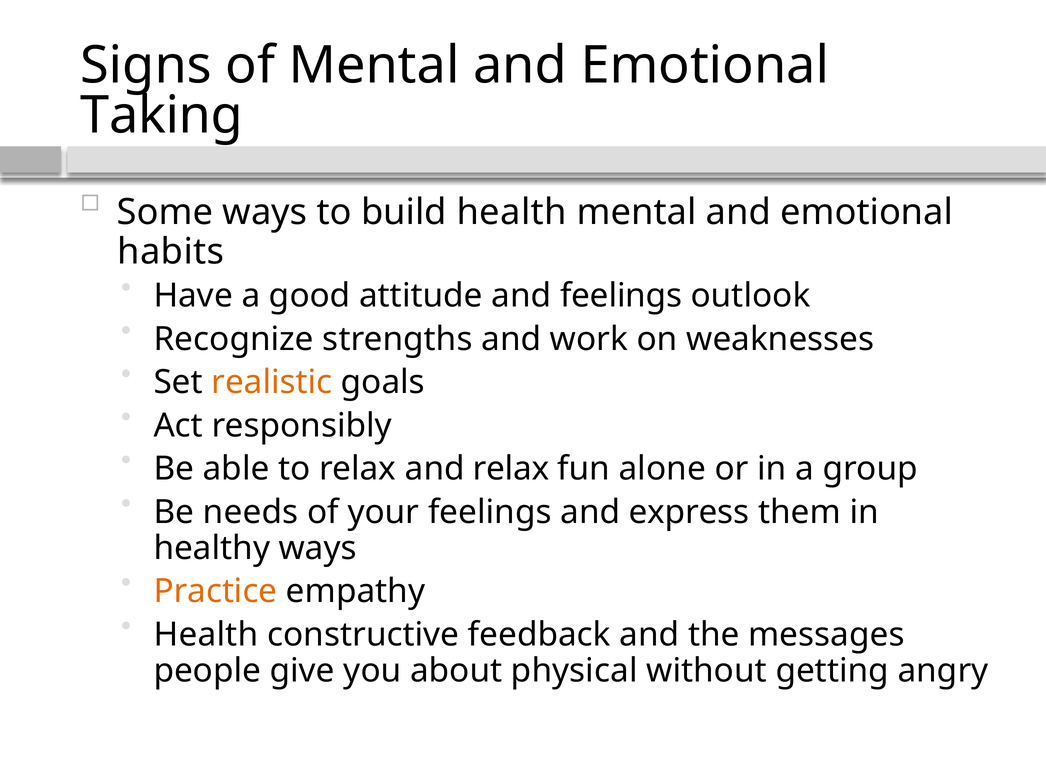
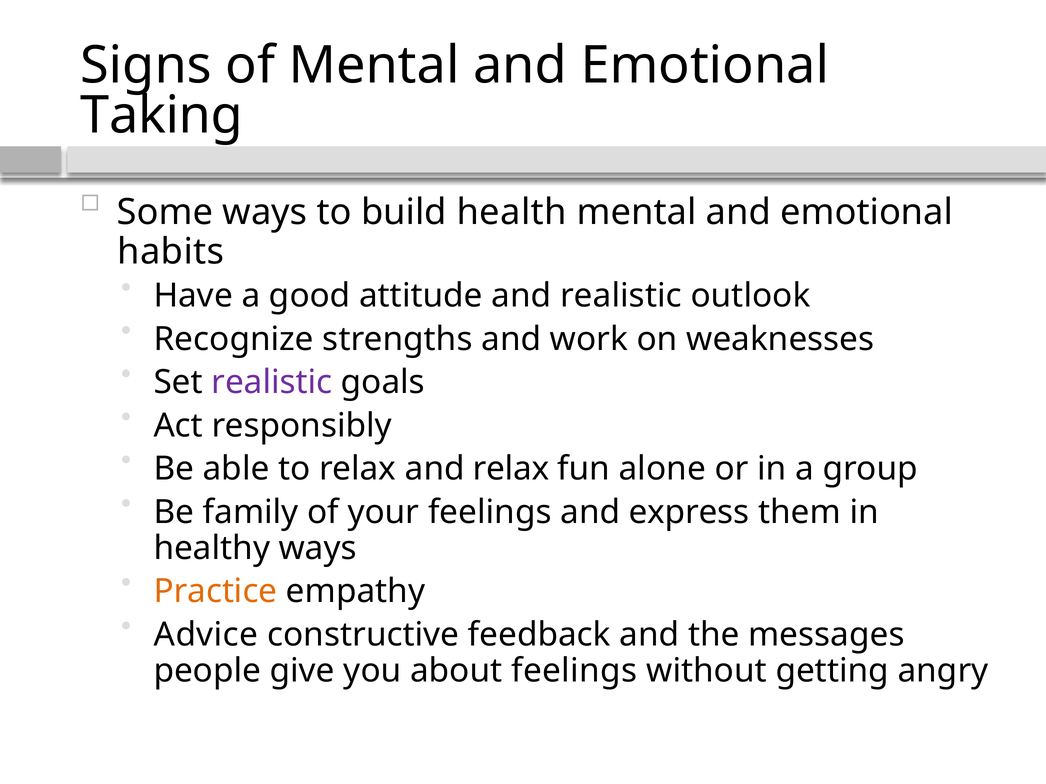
and feelings: feelings -> realistic (621, 296)
realistic colour: orange -> purple (272, 383)
needs: needs -> family (251, 512)
Health: Health -> Advice (206, 635)
about physical: physical -> feelings (574, 671)
